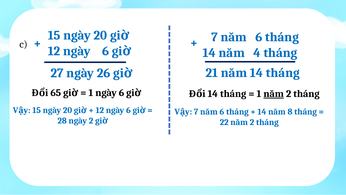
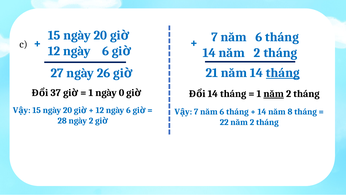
14 năm 4: 4 -> 2 (257, 53)
tháng underline: none -> present (283, 73)
65: 65 -> 37 (56, 93)
1 ngày 6: 6 -> 0 (122, 93)
